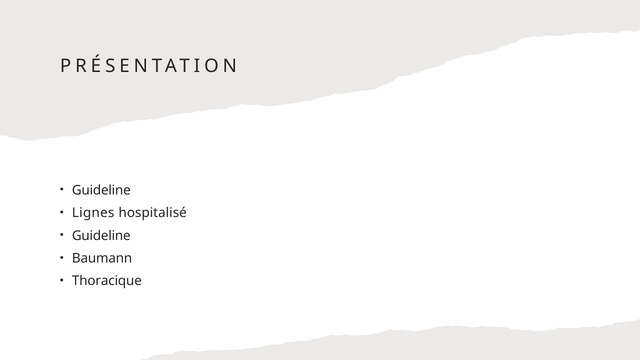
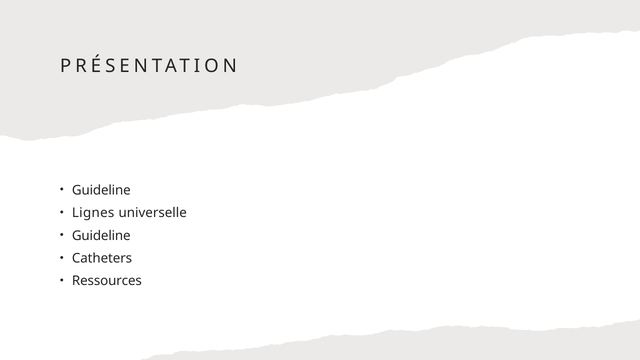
hospitalisé: hospitalisé -> universelle (153, 213)
Baumann: Baumann -> Catheters (102, 258)
Thoracique: Thoracique -> Ressources (107, 281)
